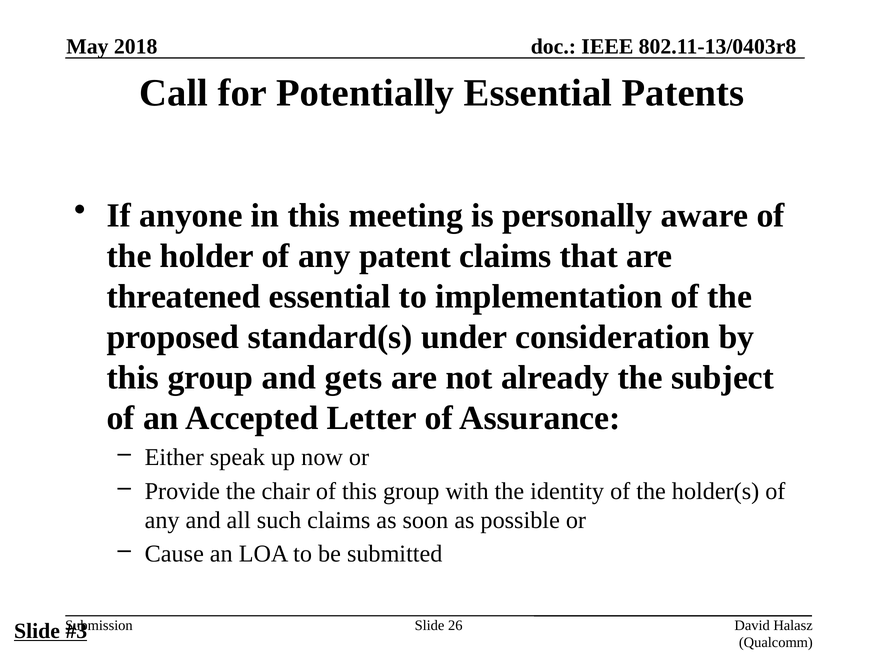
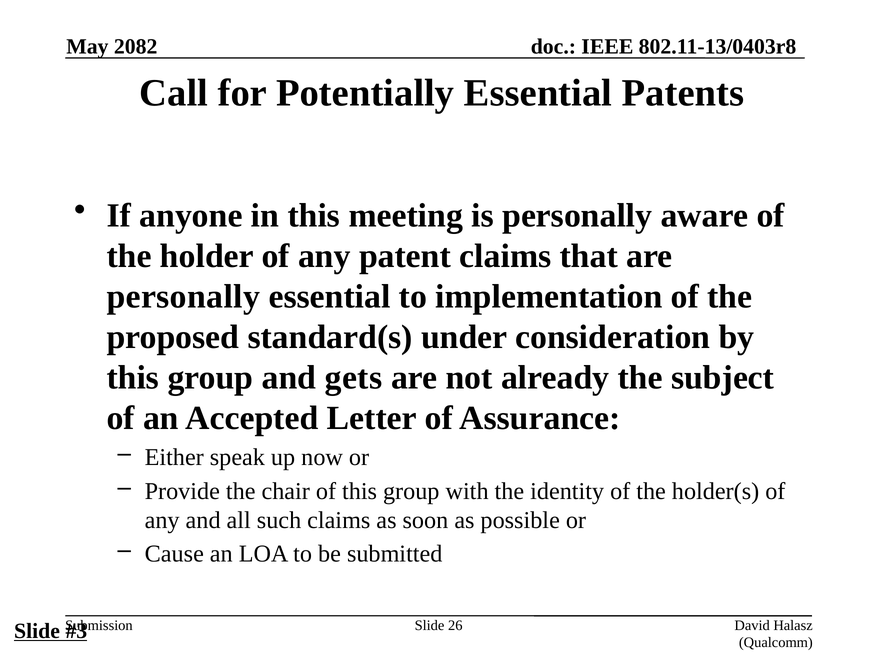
2018: 2018 -> 2082 (136, 46)
threatened: threatened -> personally (183, 297)
